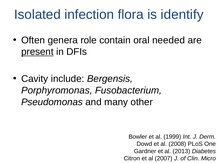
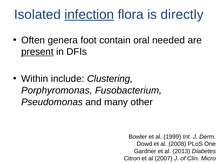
infection underline: none -> present (89, 15)
identify: identify -> directly (182, 15)
role: role -> foot (89, 40)
Cavity: Cavity -> Within (35, 79)
Bergensis: Bergensis -> Clustering (110, 79)
